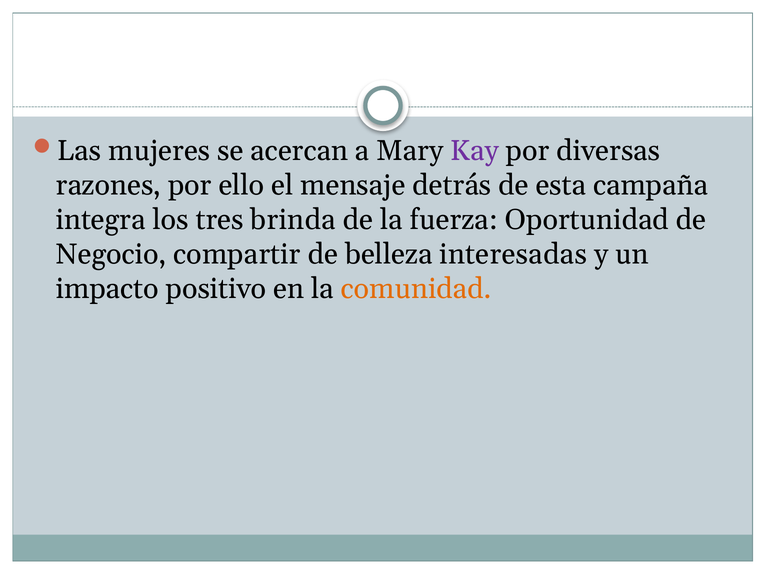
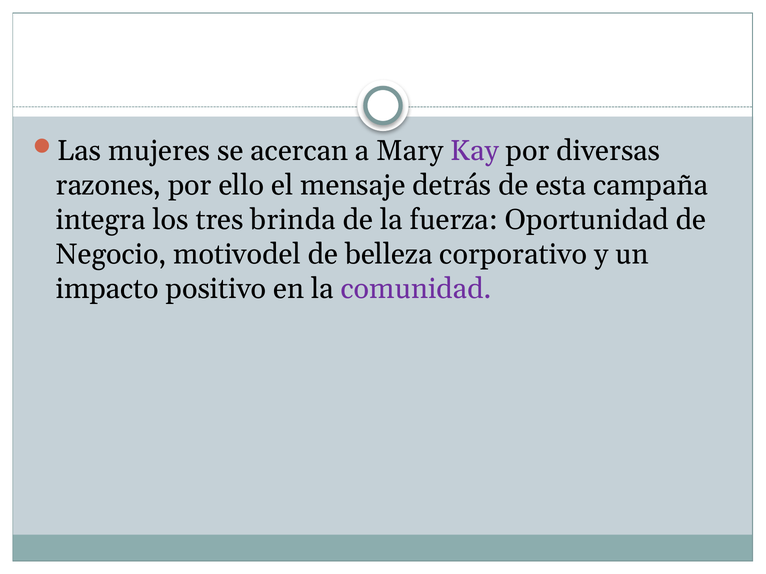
compartir: compartir -> motivodel (237, 254)
interesadas: interesadas -> corporativo (513, 254)
comunidad colour: orange -> purple (416, 289)
